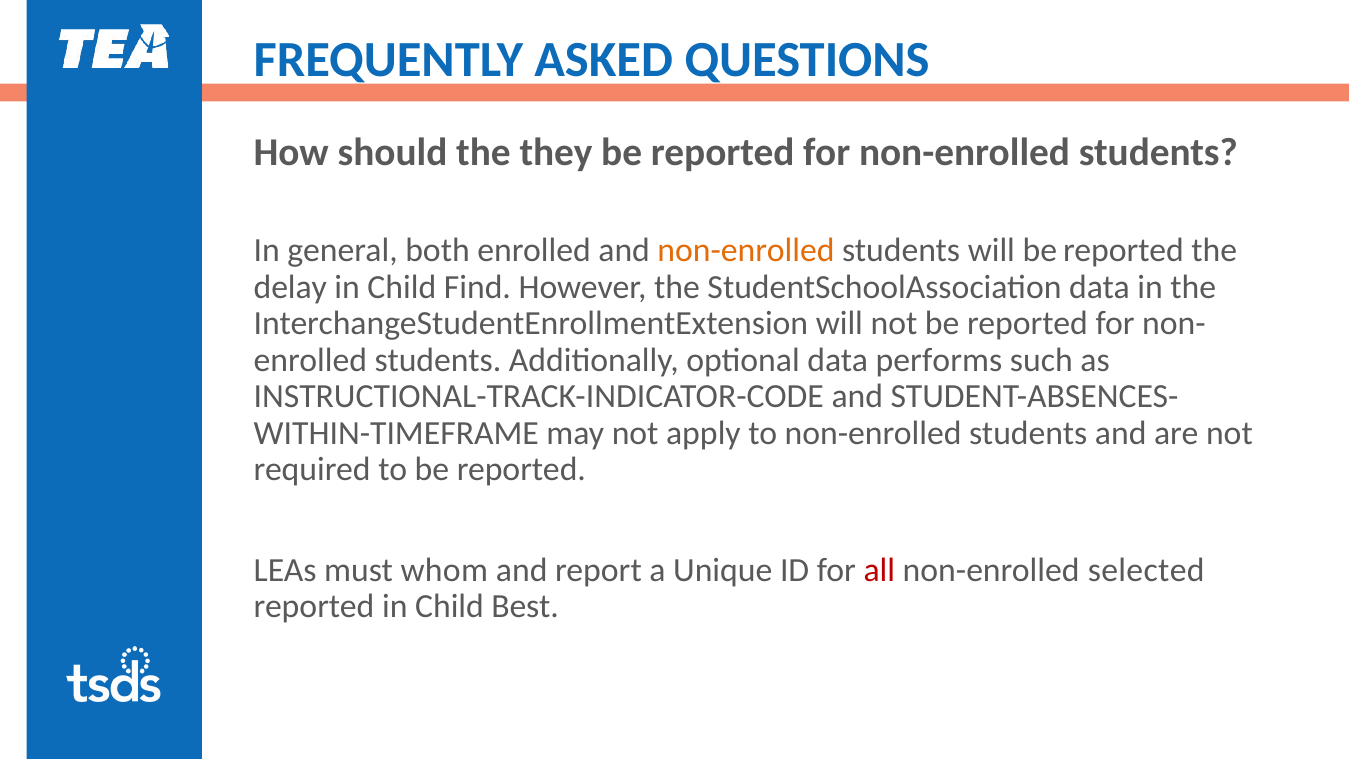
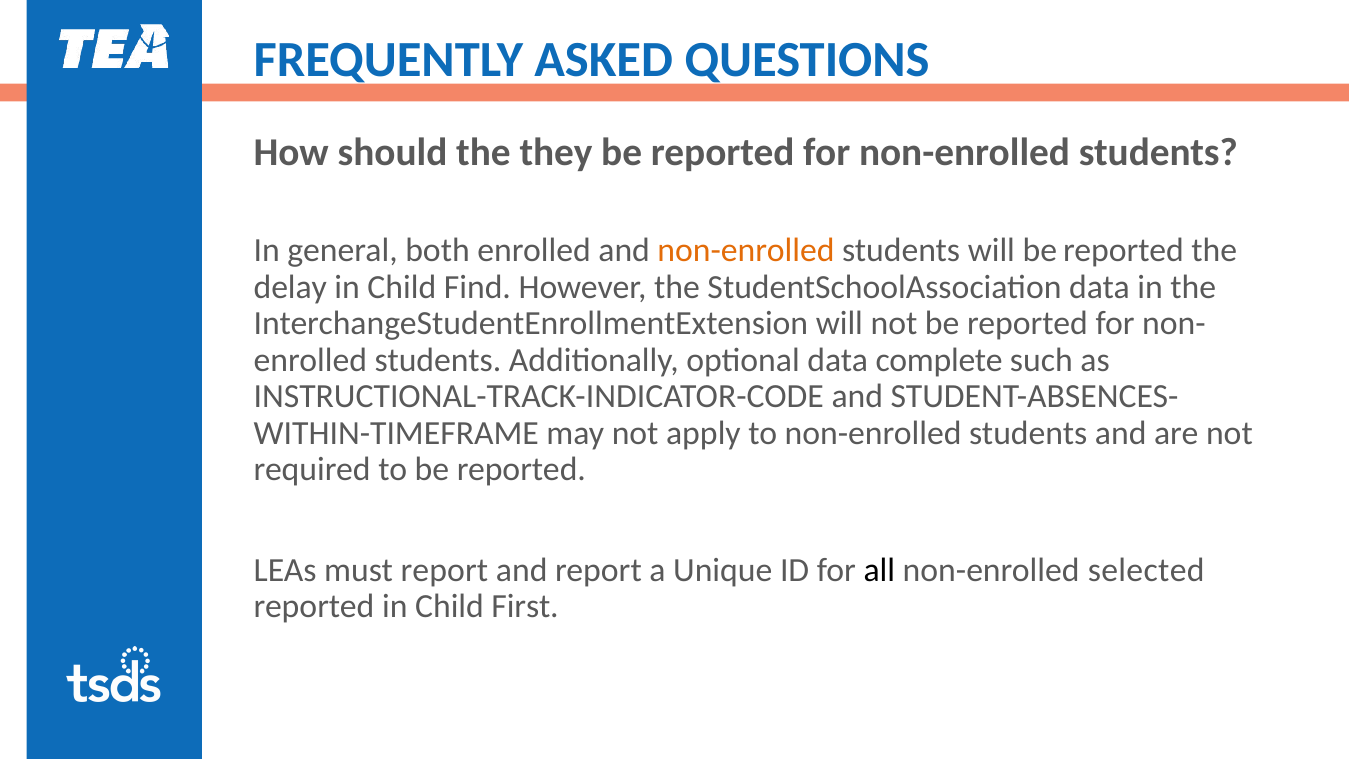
performs: performs -> complete (939, 360)
must whom: whom -> report (444, 570)
all colour: red -> black (879, 570)
Best: Best -> First (525, 607)
